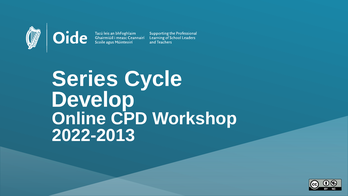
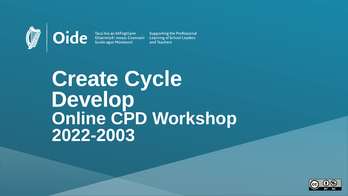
Series: Series -> Create (85, 79)
2022-2013: 2022-2013 -> 2022-2003 (93, 135)
